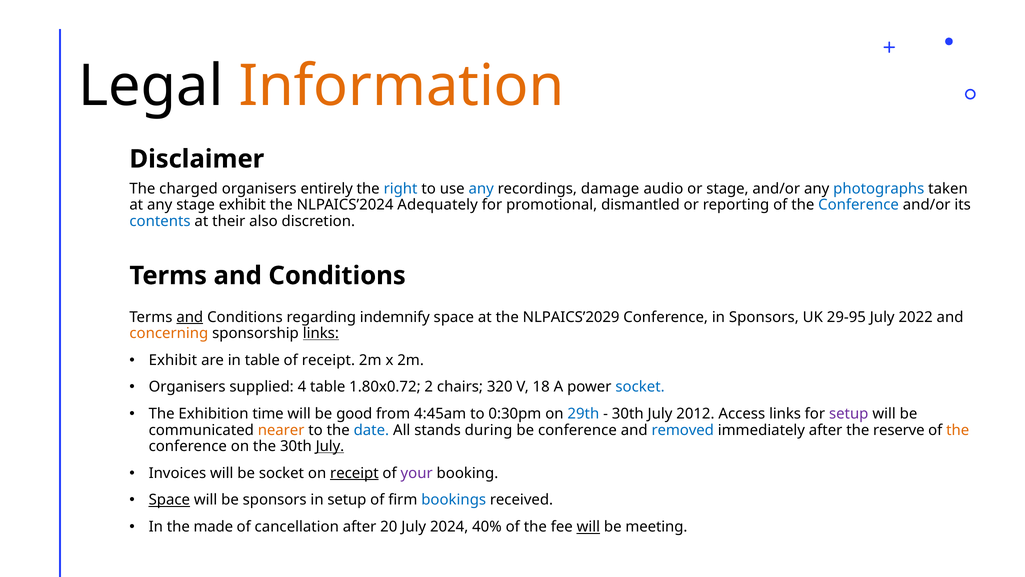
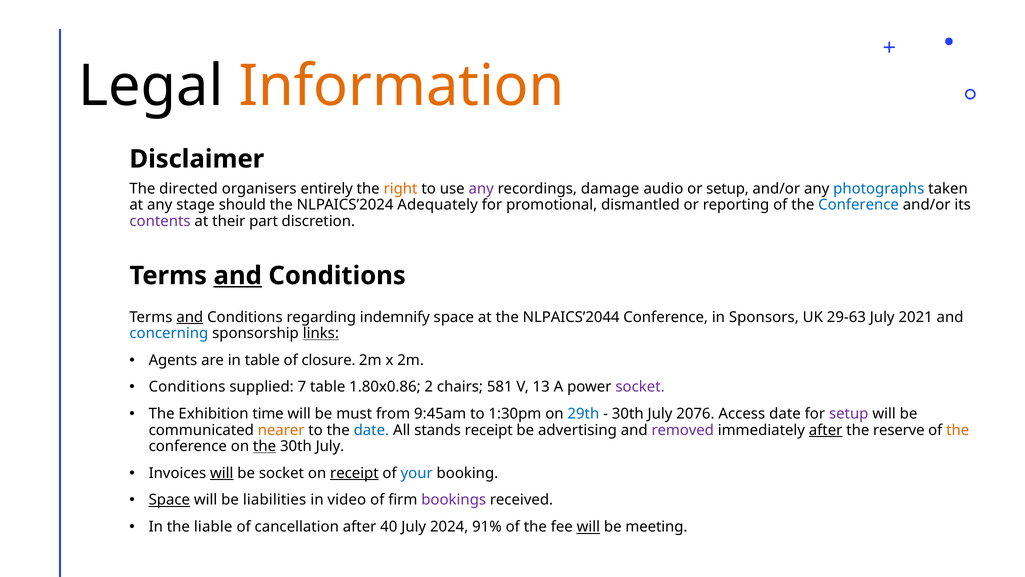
charged: charged -> directed (189, 189)
right colour: blue -> orange (401, 189)
any colour: blue -> purple (481, 189)
or stage: stage -> setup (728, 189)
stage exhibit: exhibit -> should (242, 205)
contents colour: blue -> purple (160, 221)
also: also -> part (264, 221)
and underline: none -> present (238, 275)
NLPAICS’2029: NLPAICS’2029 -> NLPAICS’2044 (571, 317)
29-95: 29-95 -> 29-63 (846, 317)
2022: 2022 -> 2021 (916, 317)
concerning colour: orange -> blue (169, 333)
Exhibit: Exhibit -> Agents (173, 360)
of receipt: receipt -> closure (329, 360)
Organisers: Organisers -> Conditions (187, 387)
4: 4 -> 7 (302, 387)
1.80x0.72: 1.80x0.72 -> 1.80x0.86 (385, 387)
320: 320 -> 581 (500, 387)
18: 18 -> 13 (541, 387)
socket colour: blue -> purple (640, 387)
good: good -> must (354, 414)
4:45am: 4:45am -> 9:45am (440, 414)
0:30pm: 0:30pm -> 1:30pm (515, 414)
2012: 2012 -> 2076 (695, 414)
Access links: links -> date (785, 414)
stands during: during -> receipt (489, 430)
be conference: conference -> advertising (577, 430)
removed colour: blue -> purple (683, 430)
after underline: none -> present (826, 430)
the underline: none -> present (265, 446)
July underline: present -> none (330, 446)
will underline: none -> present (222, 473)
your colour: purple -> blue (417, 473)
be sponsors: sponsors -> liabilities (275, 500)
in setup: setup -> video (347, 500)
bookings colour: blue -> purple (454, 500)
made: made -> liable (213, 526)
20: 20 -> 40 (389, 526)
40%: 40% -> 91% (487, 526)
